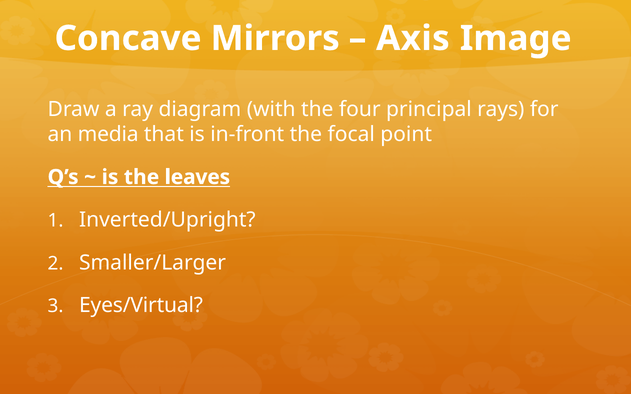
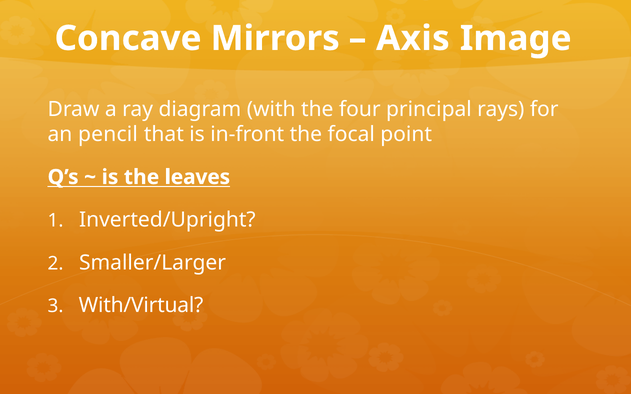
media: media -> pencil (108, 135)
Eyes/Virtual: Eyes/Virtual -> With/Virtual (141, 306)
